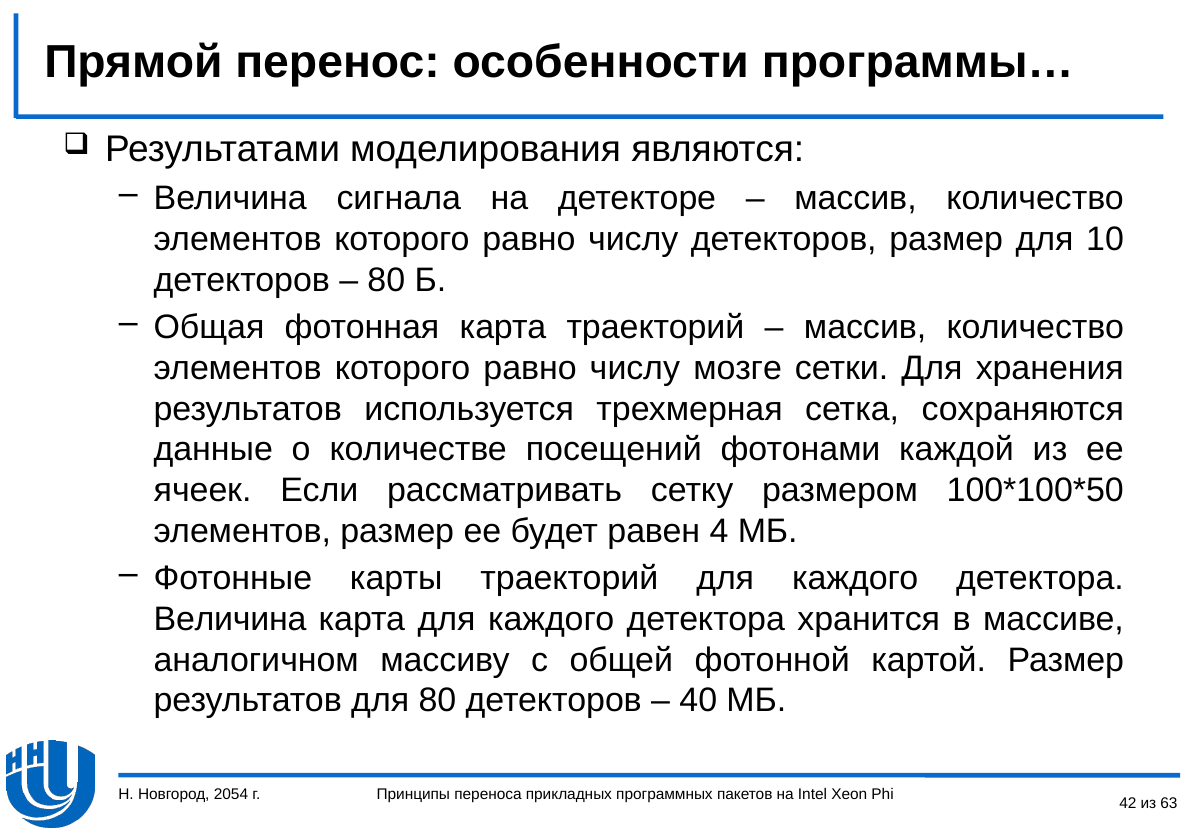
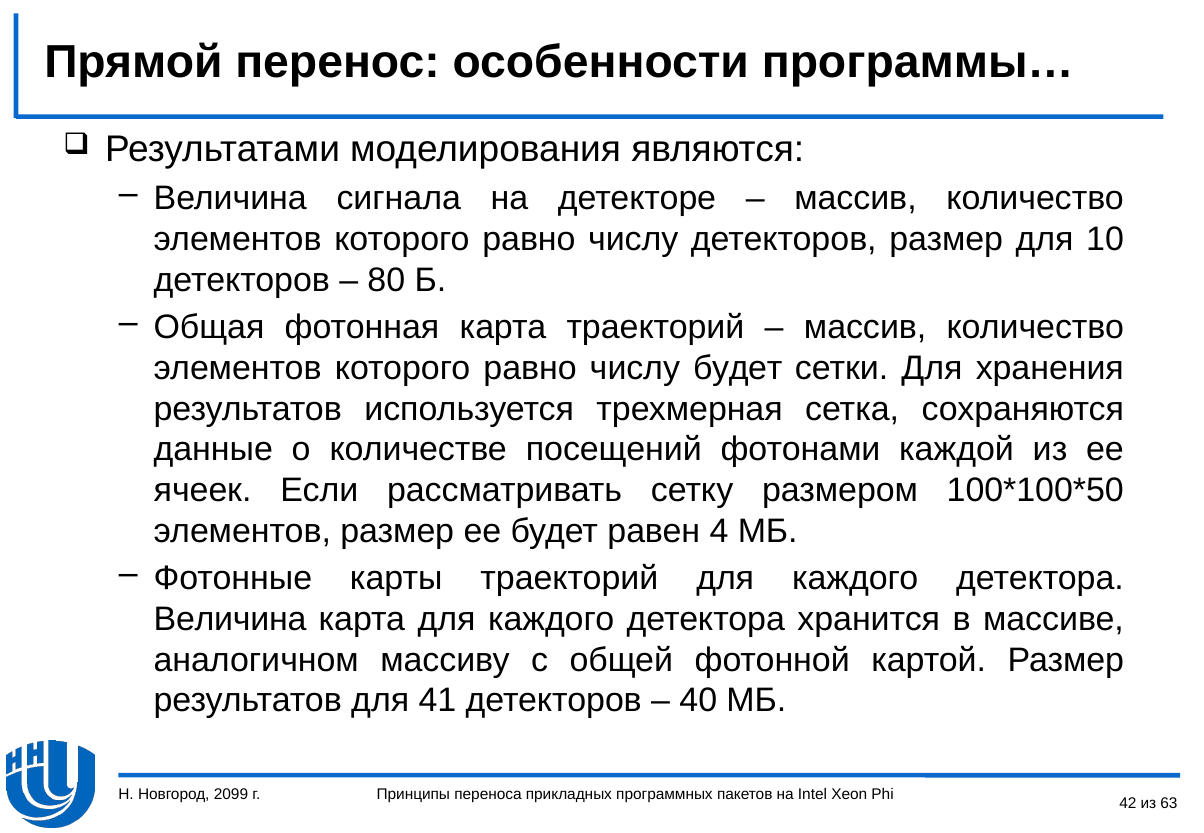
числу мозге: мозге -> будет (738, 368)
для 80: 80 -> 41 (437, 701)
2054: 2054 -> 2099 (231, 795)
